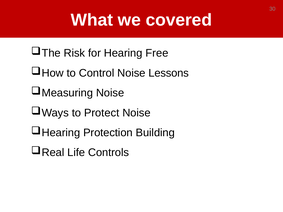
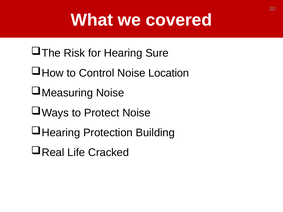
Free: Free -> Sure (157, 53)
Lessons: Lessons -> Location (169, 73)
Controls: Controls -> Cracked (109, 153)
